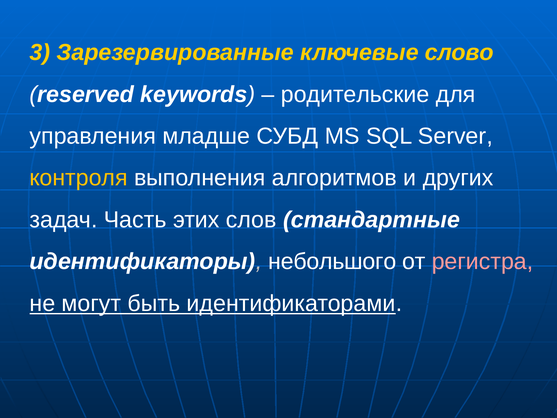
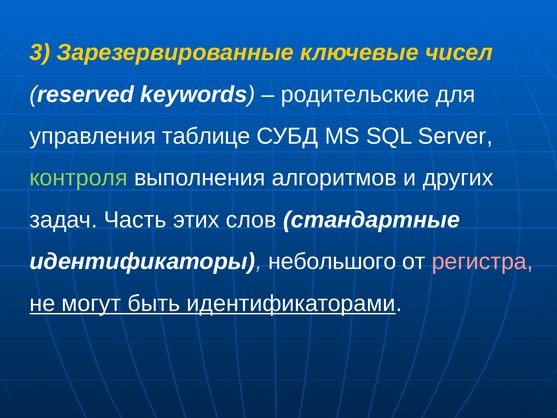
слово: слово -> чисел (459, 53)
младше: младше -> таблице (206, 136)
контроля colour: yellow -> light green (79, 178)
